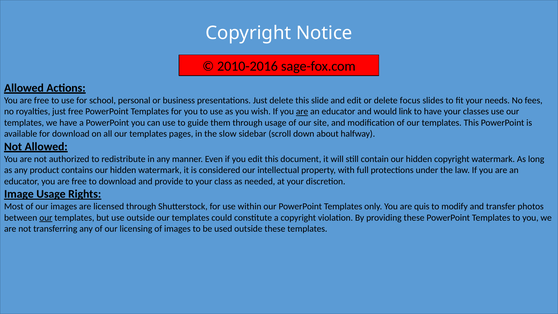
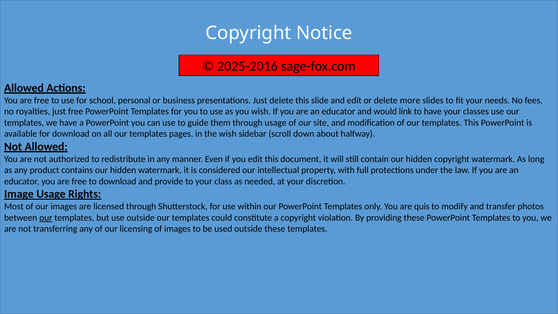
2010-2016: 2010-2016 -> 2025-2016 (248, 66)
focus: focus -> more (410, 100)
are underline: present -> none (302, 112)
the slow: slow -> wish (228, 134)
